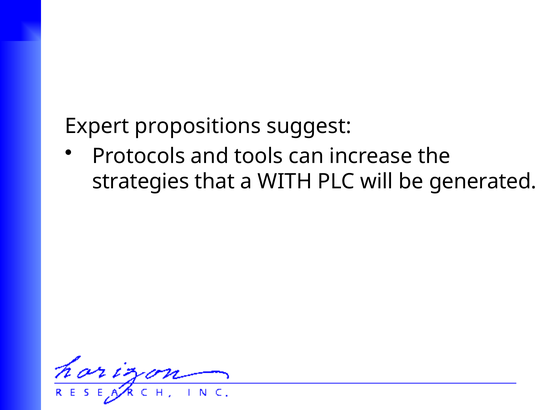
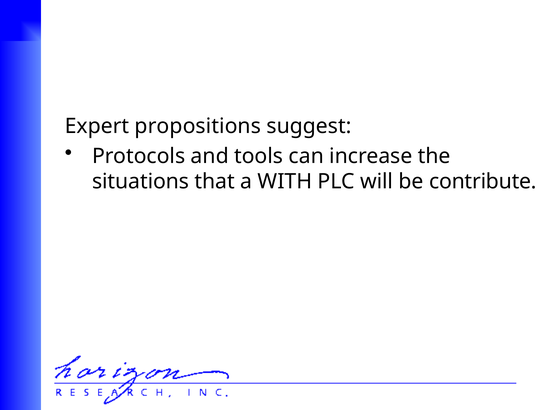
strategies: strategies -> situations (141, 181)
generated: generated -> contribute (483, 181)
